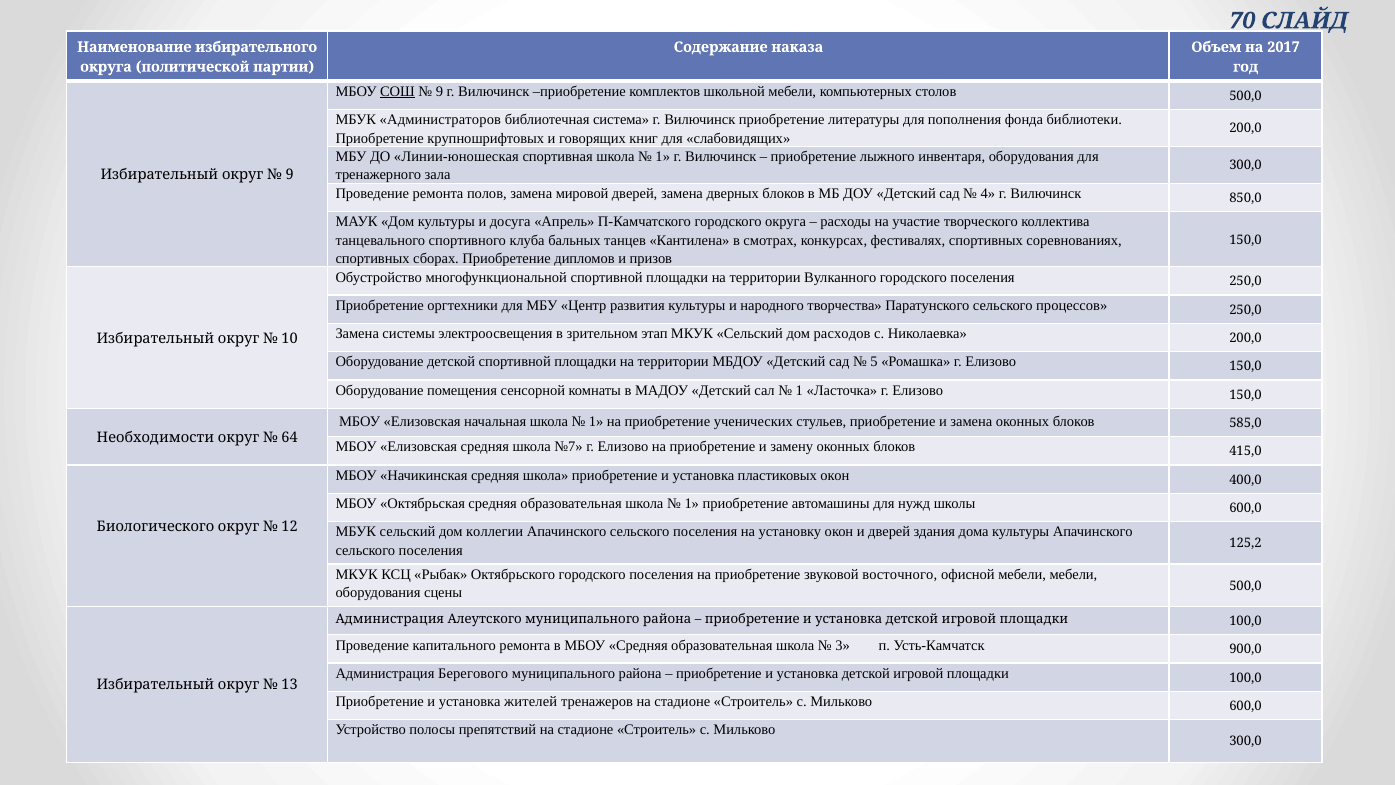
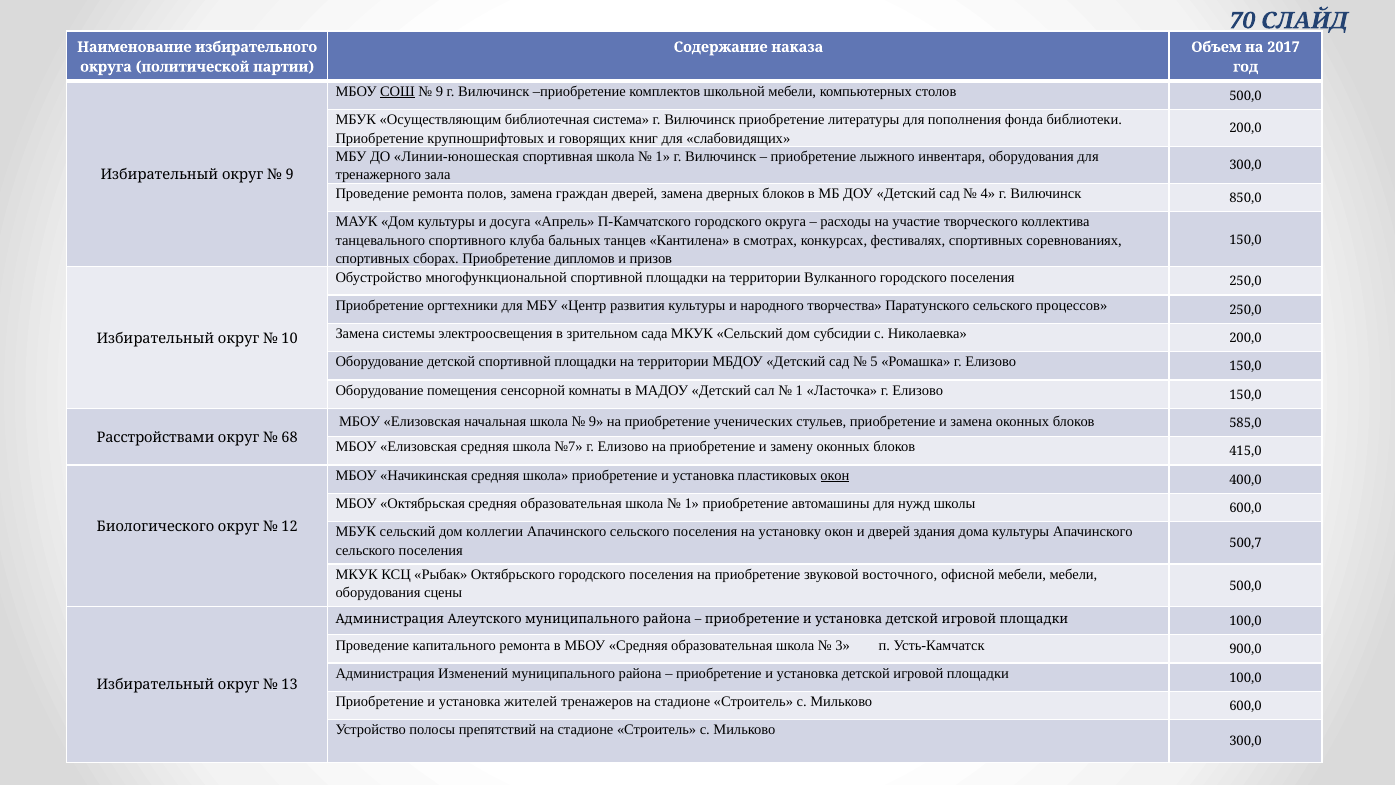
Администраторов: Администраторов -> Осуществляющим (440, 120)
мировой: мировой -> граждан (582, 194)
этап: этап -> сада (654, 334)
расходов: расходов -> субсидии (842, 334)
1: 1 -> 9 (596, 422)
Необходимости: Необходимости -> Расстройствами (155, 437)
64: 64 -> 68 (290, 437)
окон underline: none -> present (835, 475)
125,2: 125,2 -> 500,7 (1246, 543)
Берегового: Берегового -> Изменений (473, 673)
